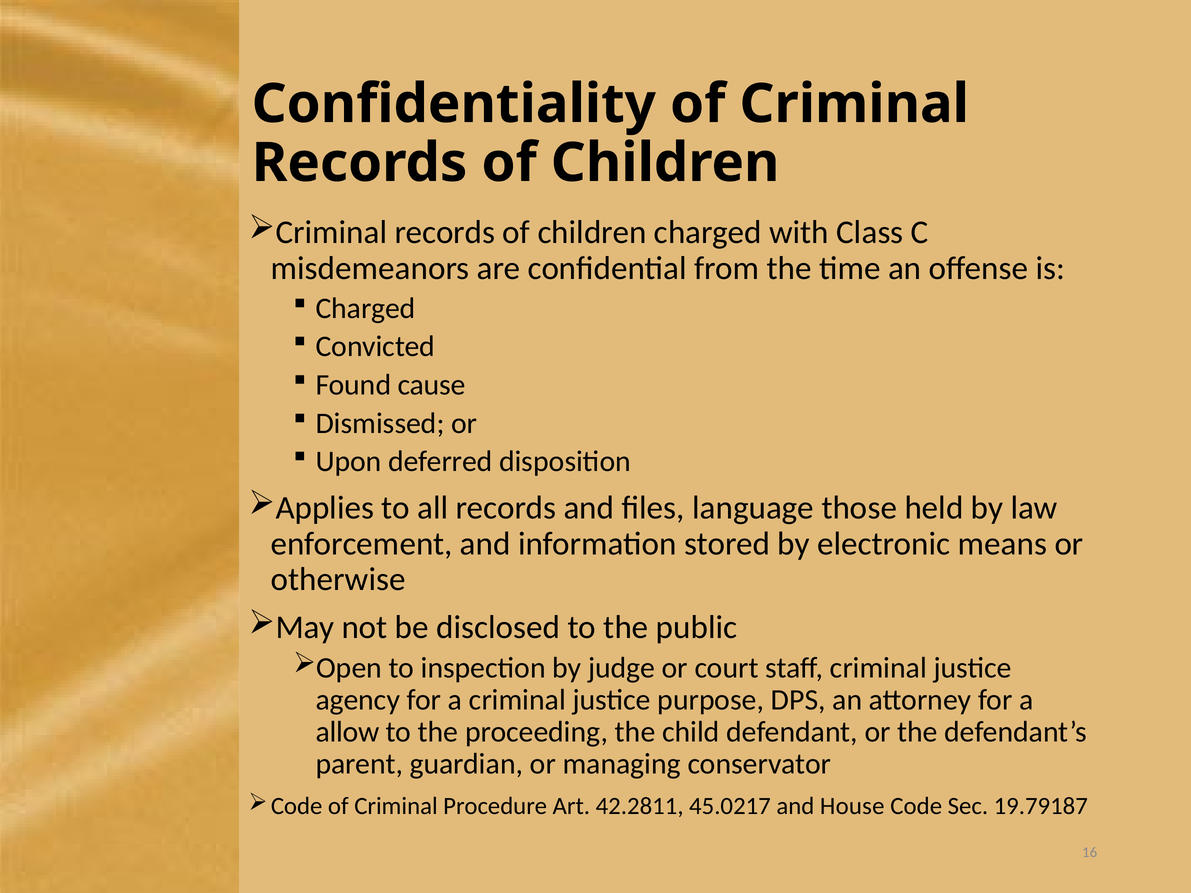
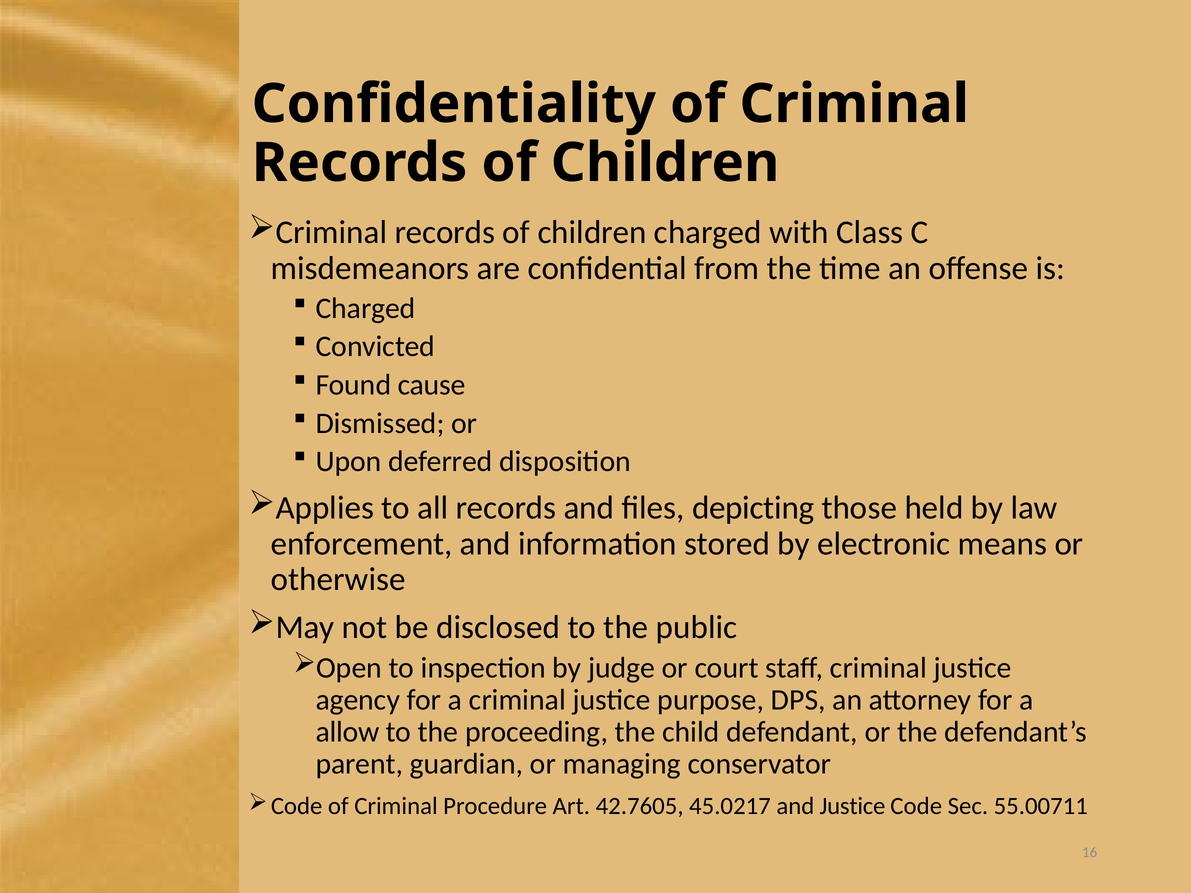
language: language -> depicting (753, 508)
42.2811: 42.2811 -> 42.7605 (640, 806)
and House: House -> Justice (852, 806)
19.79187: 19.79187 -> 55.00711 (1041, 806)
